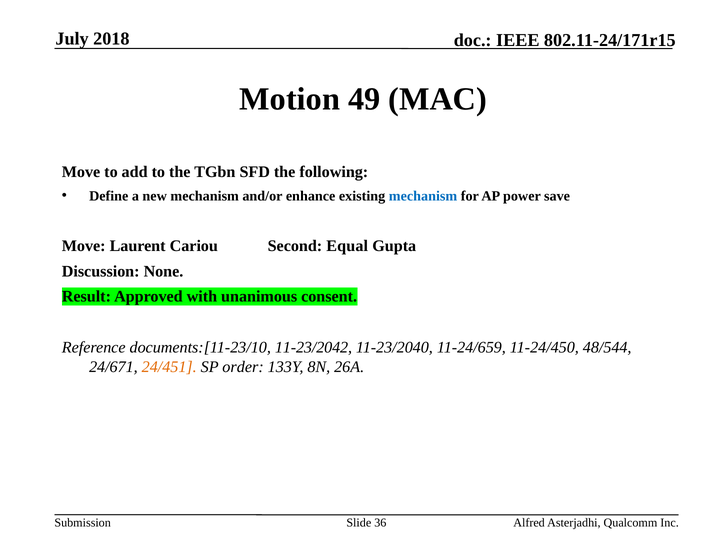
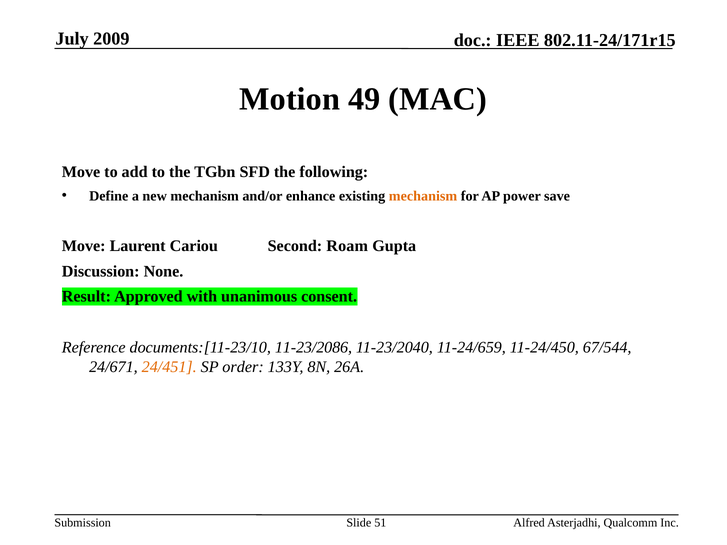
2018: 2018 -> 2009 (111, 39)
mechanism colour: blue -> orange (423, 196)
Equal: Equal -> Roam (347, 246)
11-23/2042: 11-23/2042 -> 11-23/2086 (313, 348)
48/544: 48/544 -> 67/544 (607, 348)
36: 36 -> 51 (380, 523)
